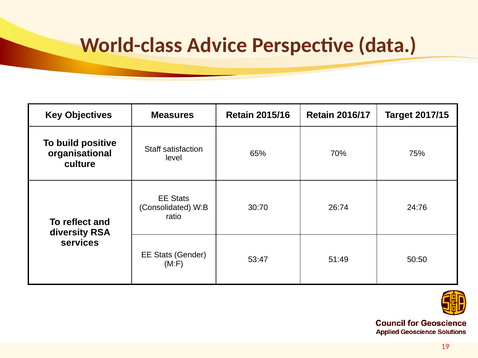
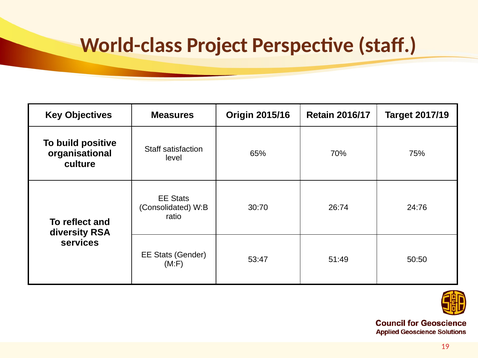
Advice: Advice -> Project (217, 45)
Perspective data: data -> staff (387, 45)
Measures Retain: Retain -> Origin (240, 115)
2017/15: 2017/15 -> 2017/19 (432, 115)
